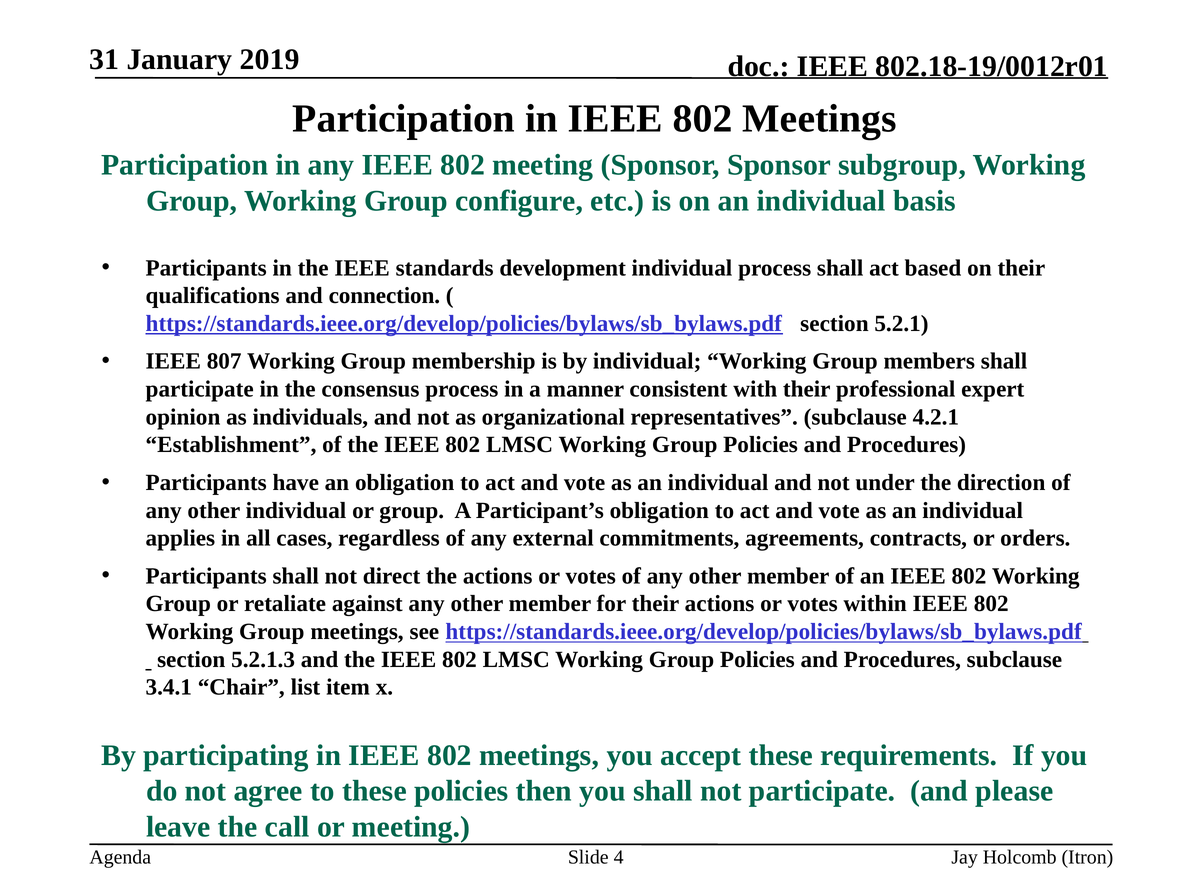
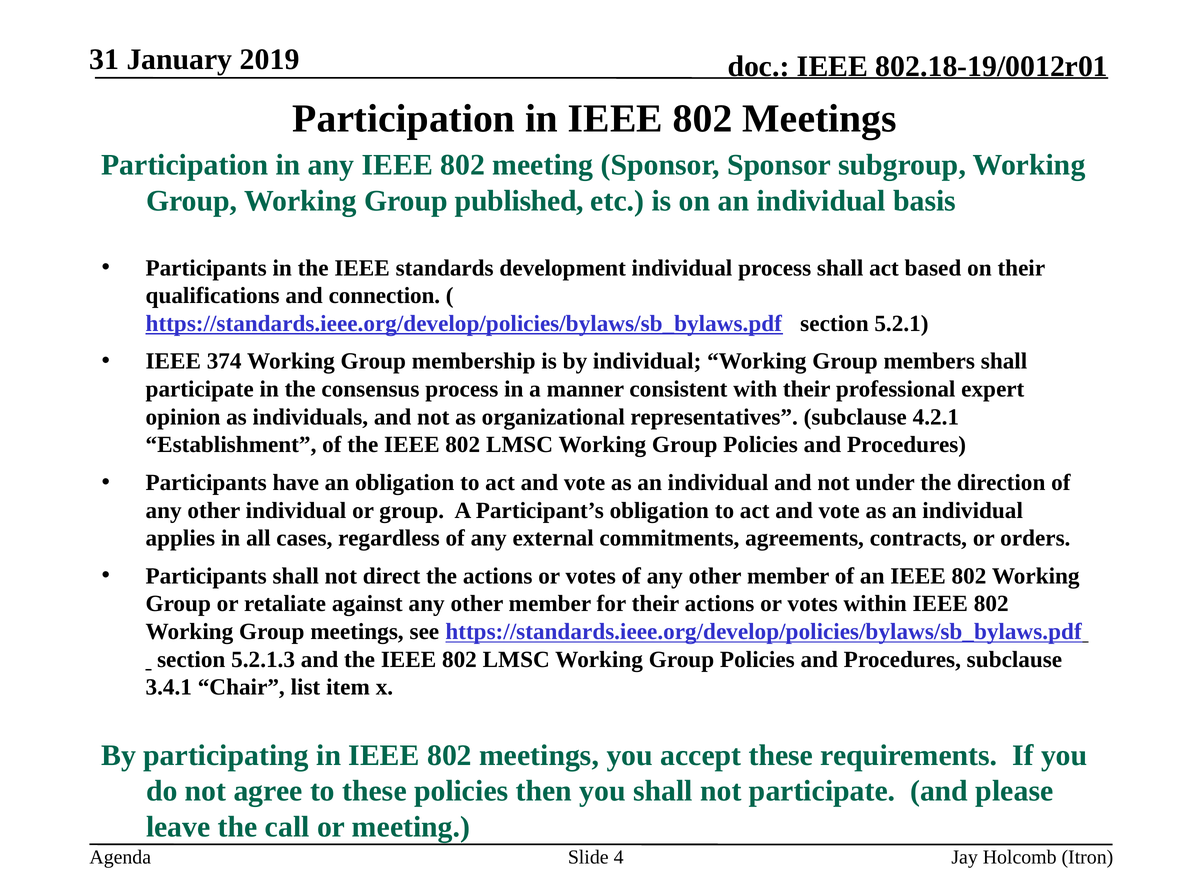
configure: configure -> published (519, 201)
807: 807 -> 374 (224, 361)
